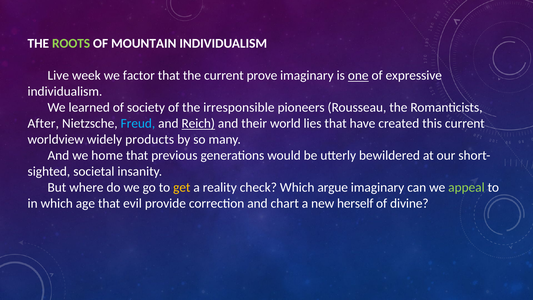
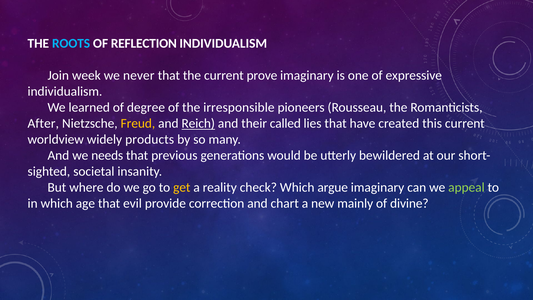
ROOTS colour: light green -> light blue (71, 44)
MOUNTAIN: MOUNTAIN -> REFLECTION (144, 44)
Live: Live -> Join (58, 76)
factor: factor -> never (139, 76)
one underline: present -> none (358, 76)
society: society -> degree (146, 107)
Freud colour: light blue -> yellow (138, 123)
world: world -> called (285, 123)
home: home -> needs (107, 155)
herself: herself -> mainly (355, 203)
